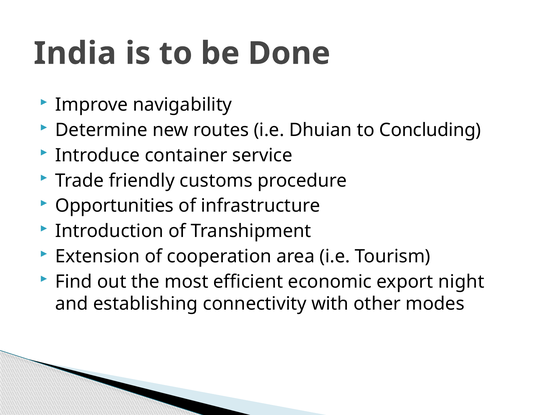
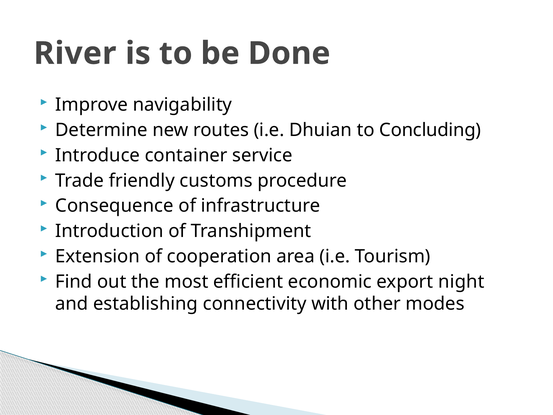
India: India -> River (75, 53)
Opportunities: Opportunities -> Consequence (114, 206)
